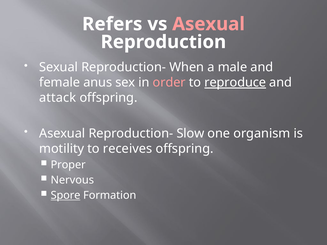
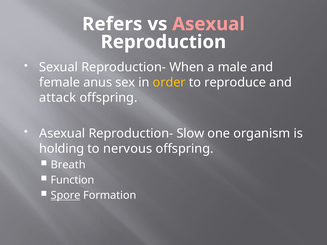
order colour: pink -> yellow (169, 83)
reproduce underline: present -> none (235, 83)
motility: motility -> holding (62, 149)
receives: receives -> nervous (128, 149)
Proper: Proper -> Breath (68, 165)
Nervous: Nervous -> Function (72, 180)
